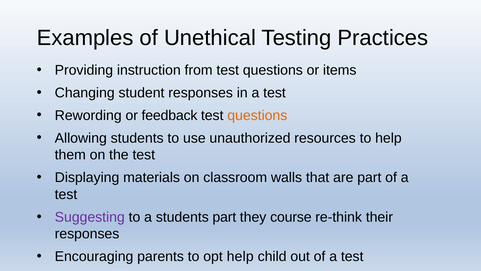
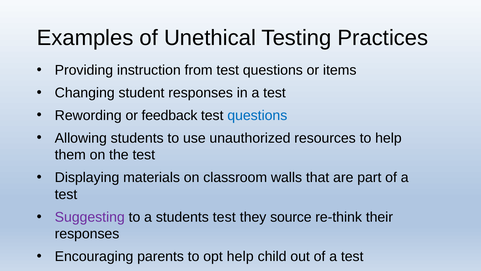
questions colour: orange -> blue (257, 115)
students part: part -> test (224, 217)
course: course -> source (291, 217)
